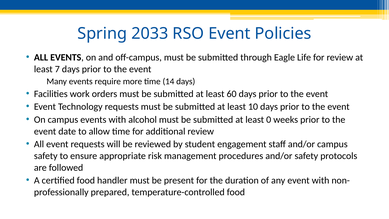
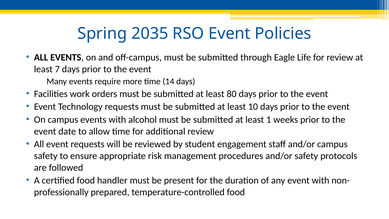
2033: 2033 -> 2035 (150, 33)
60: 60 -> 80 (232, 94)
0: 0 -> 1 (269, 120)
